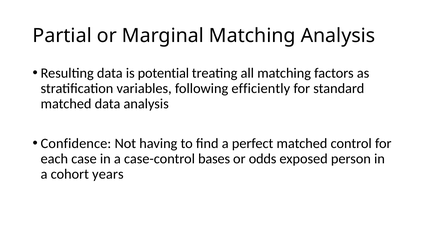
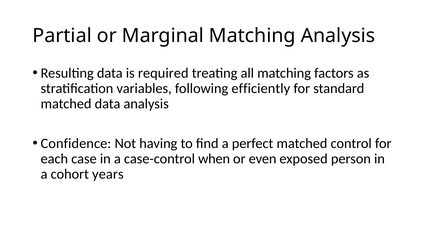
potential: potential -> required (163, 73)
bases: bases -> when (214, 159)
odds: odds -> even (263, 159)
